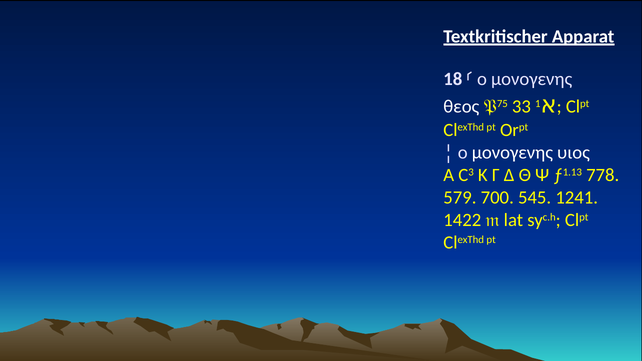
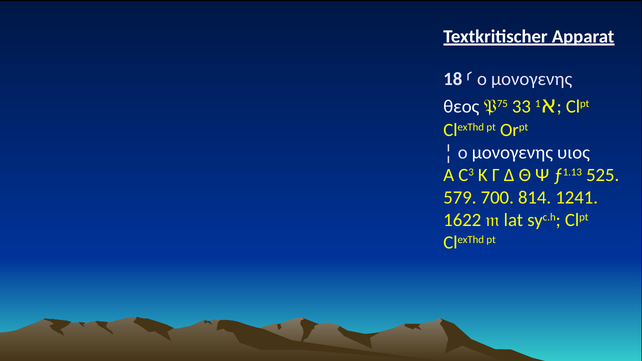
778: 778 -> 525 (603, 175)
545: 545 -> 814 (535, 198)
1422: 1422 -> 1622 (462, 220)
